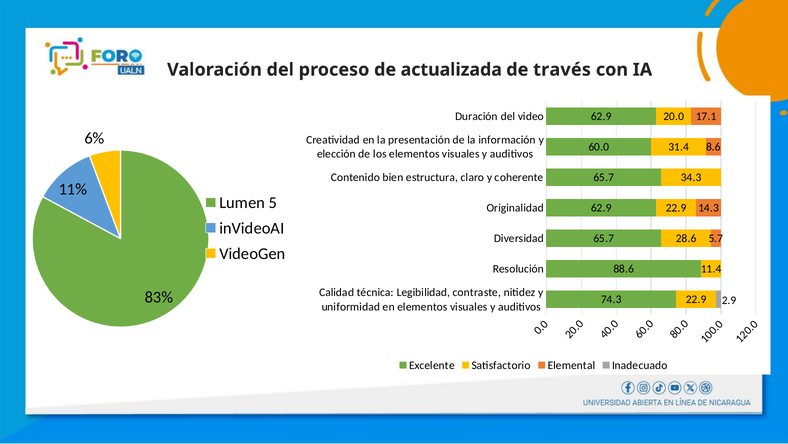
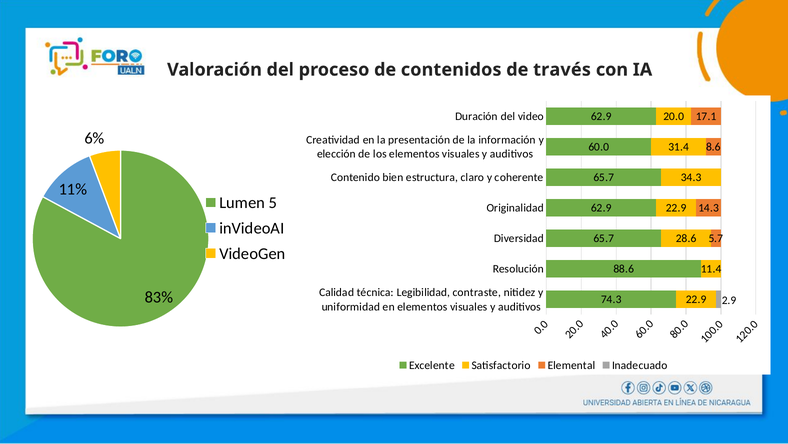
actualizada: actualizada -> contenidos (451, 70)
